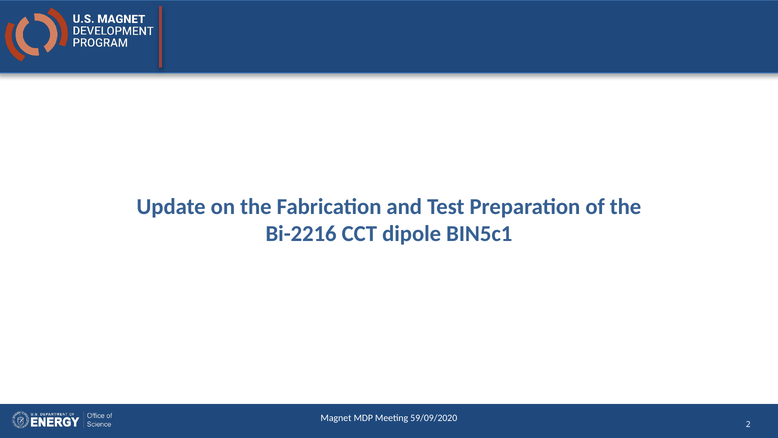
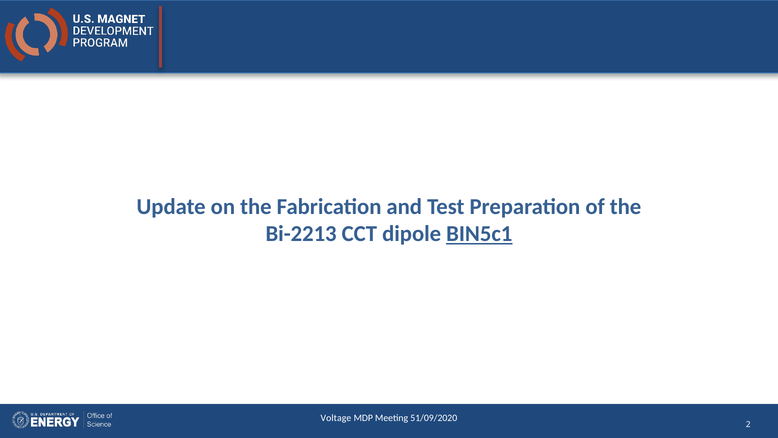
Bi-2216: Bi-2216 -> Bi-2213 (301, 234)
BIN5c1 underline: none -> present (479, 234)
Magnet: Magnet -> Voltage (336, 418)
59/09/2020: 59/09/2020 -> 51/09/2020 (434, 418)
